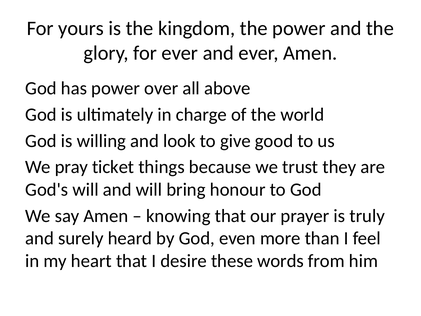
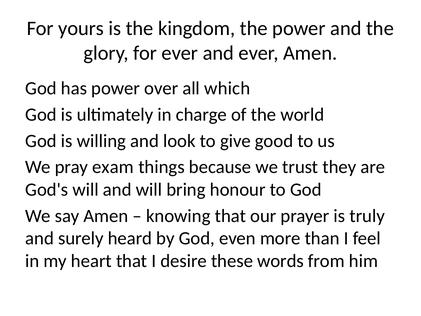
above: above -> which (227, 88)
ticket: ticket -> exam (113, 167)
